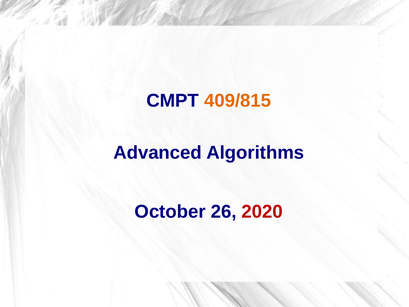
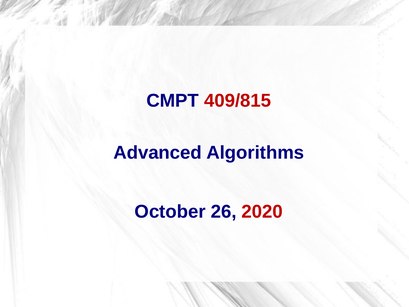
409/815 colour: orange -> red (238, 101)
